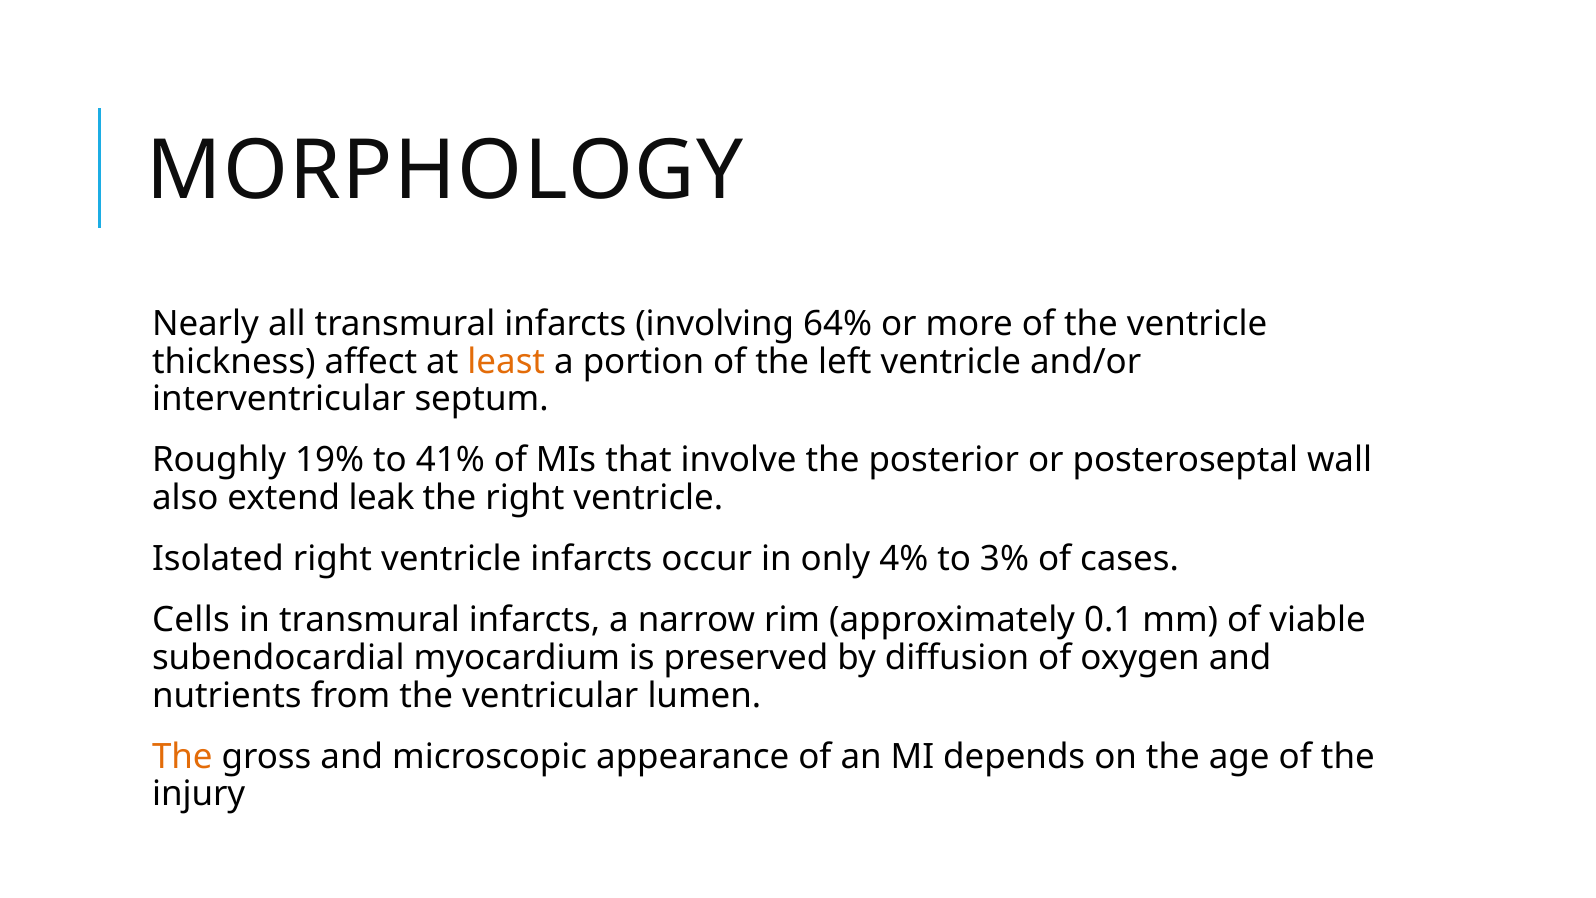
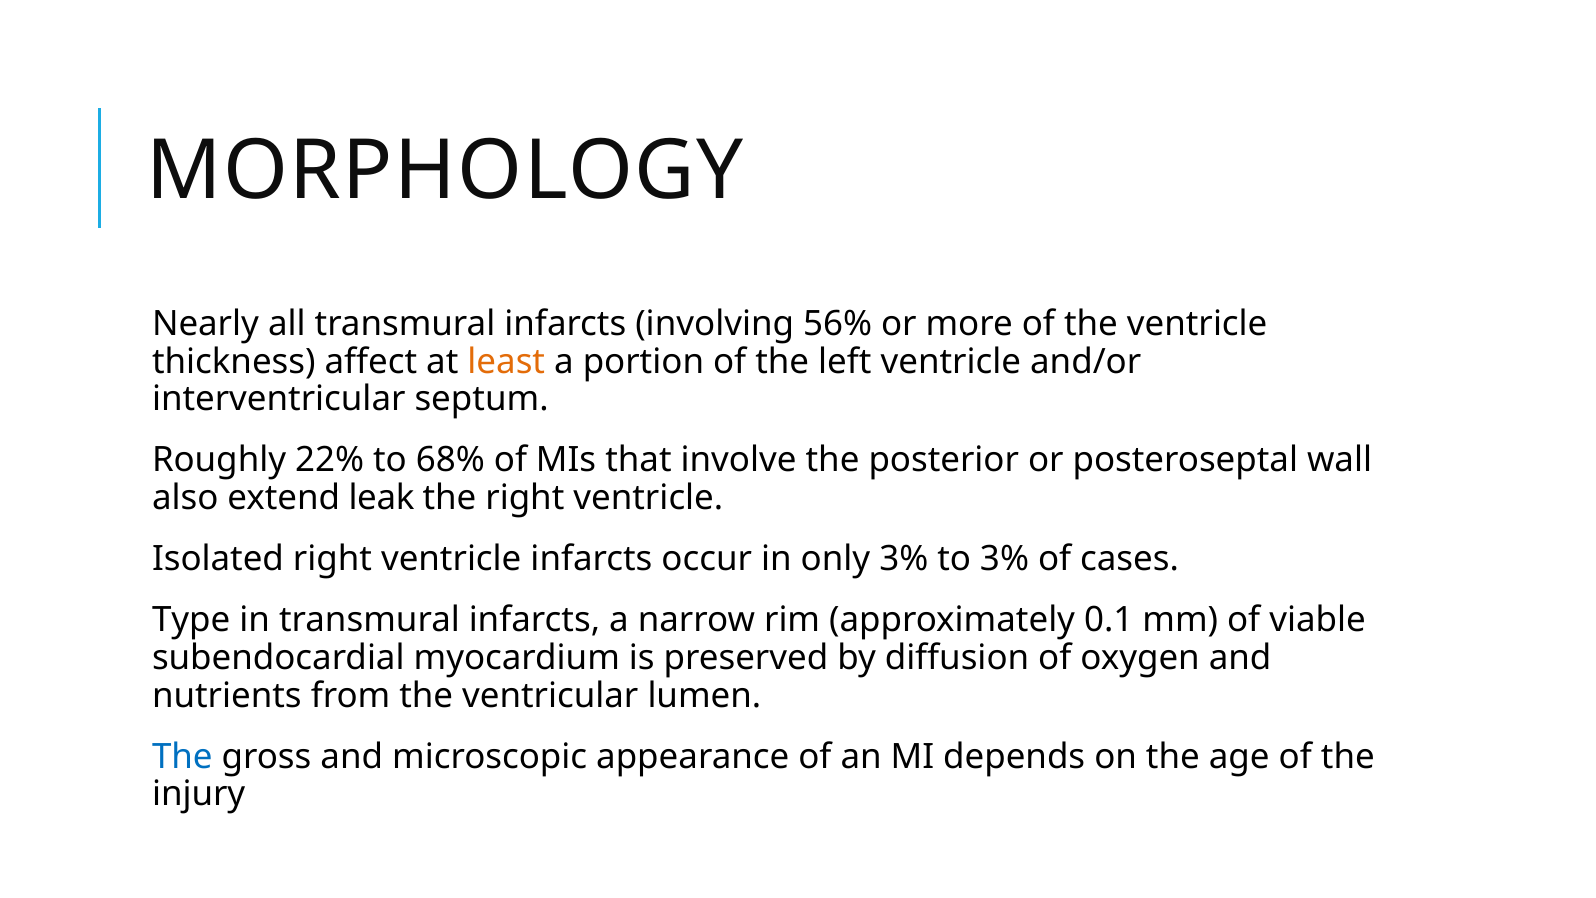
64%: 64% -> 56% (838, 324)
19%: 19% -> 22% (330, 460)
41%: 41% -> 68% (450, 460)
only 4%: 4% -> 3% (904, 559)
Cells: Cells -> Type (191, 620)
The colour: orange -> blue (182, 756)
